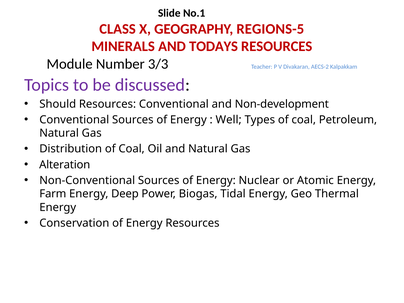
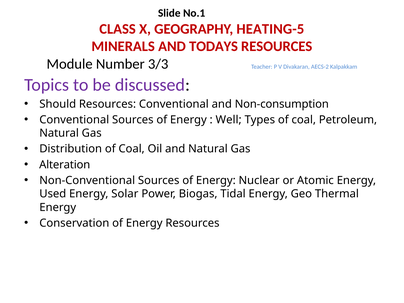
REGIONS-5: REGIONS-5 -> HEATING-5 (270, 29)
Non-development: Non-development -> Non-consumption (282, 104)
Farm: Farm -> Used (53, 194)
Deep: Deep -> Solar (125, 194)
